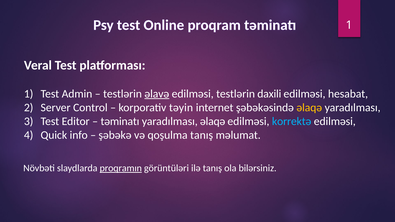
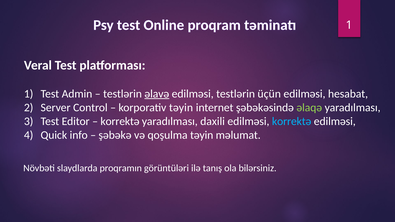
daxili: daxili -> üçün (269, 94)
əlaqə colour: yellow -> light green (309, 108)
təminatı: təminatı -> korrektə (120, 121)
yaradılması əlaqə: əlaqə -> daxili (213, 121)
qoşulma tanış: tanış -> təyin (202, 135)
proqramın underline: present -> none (121, 168)
